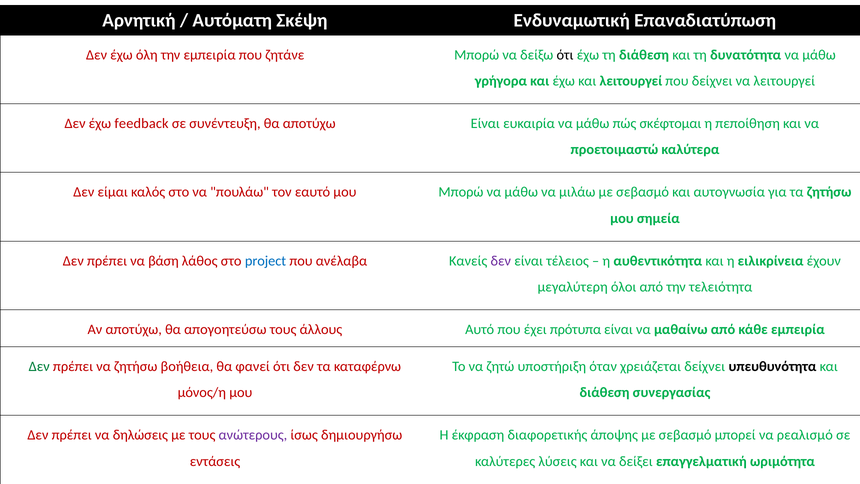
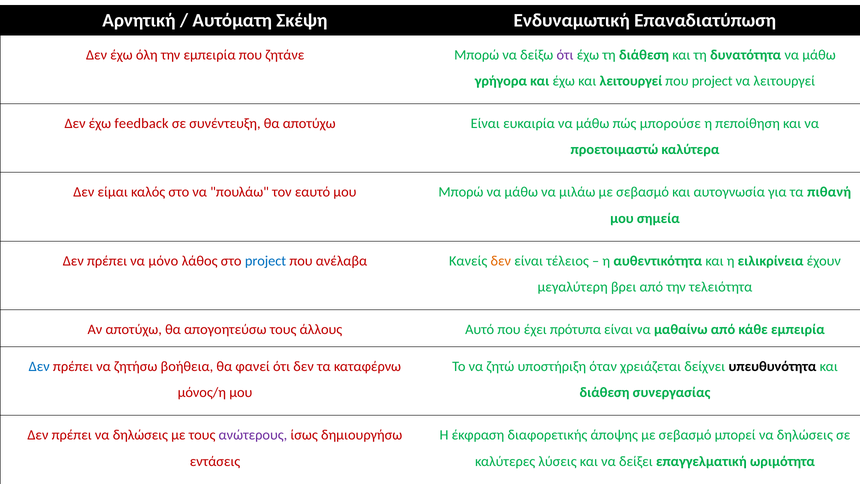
ότι colour: black -> purple (565, 55)
που δείχνει: δείχνει -> project (712, 81)
σκέφτομαι: σκέφτομαι -> μπορούσε (670, 123)
τα ζητήσω: ζητήσω -> πιθανή (829, 192)
βάση: βάση -> μόνο (163, 261)
δεν colour: purple -> orange (501, 261)
όλοι: όλοι -> βρει (624, 287)
Δεν colour: green -> blue (39, 366)
μπορεί να ρεαλισμό: ρεαλισμό -> δηλώσεις (805, 435)
